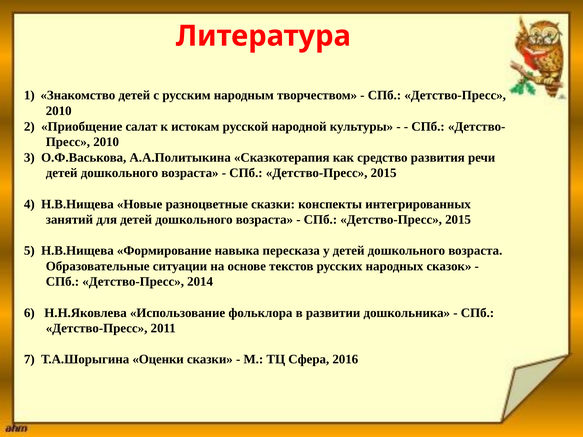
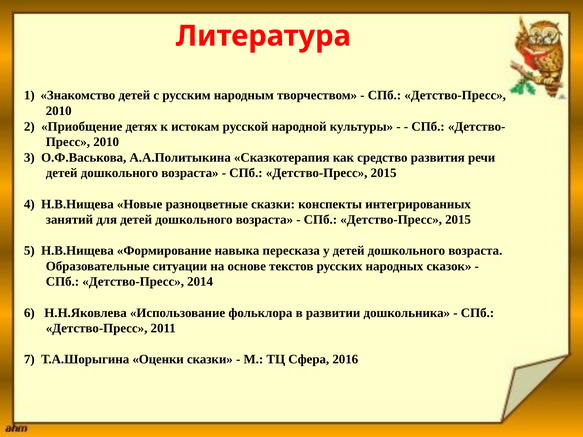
салат: салат -> детях (141, 126)
